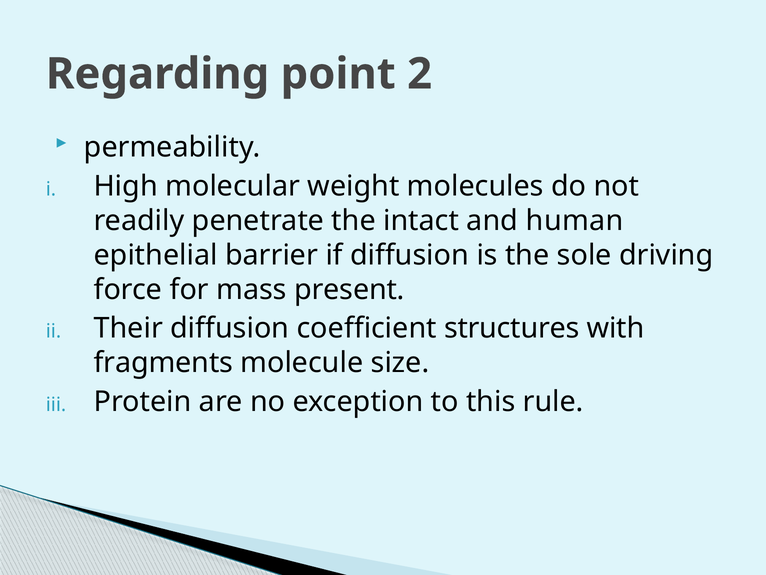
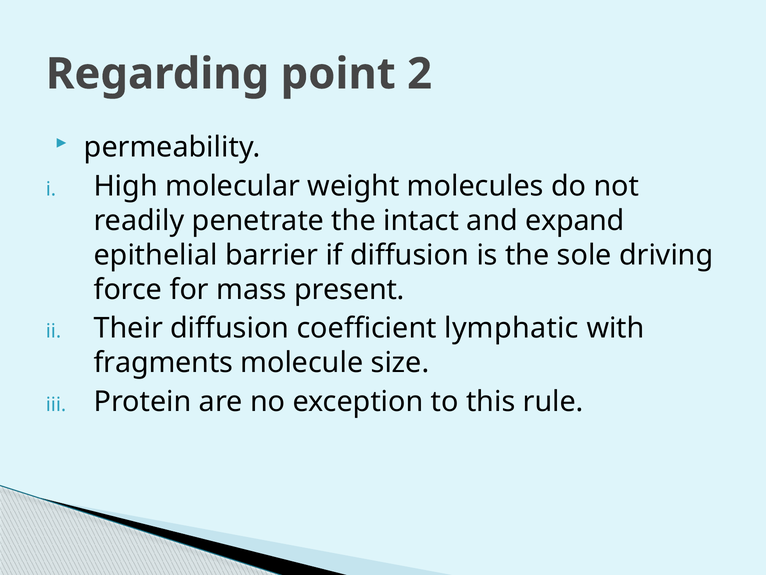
human: human -> expand (575, 220)
structures: structures -> lymphatic (511, 328)
